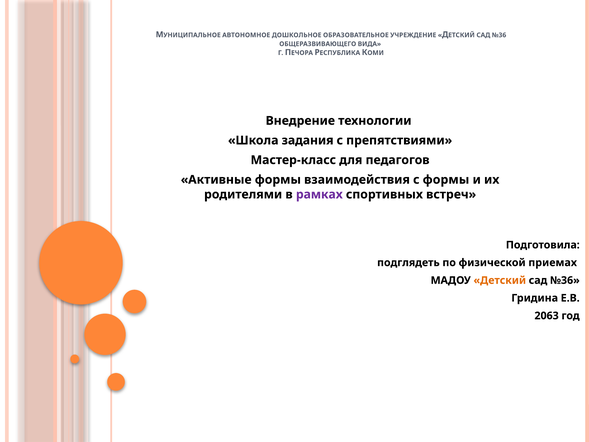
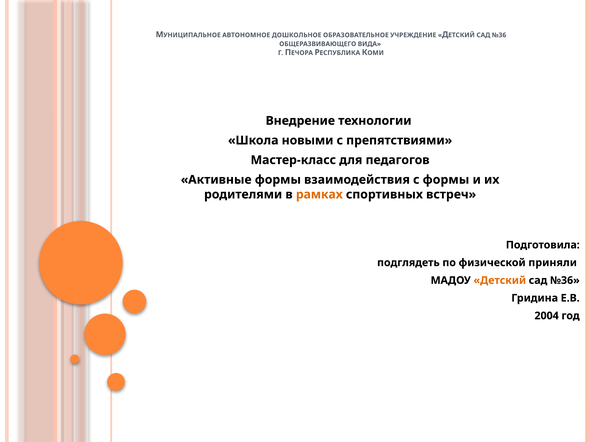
задания: задания -> новыми (308, 140)
рамках colour: purple -> orange (319, 194)
приемах: приемах -> приняли (553, 262)
2063: 2063 -> 2004 (547, 316)
